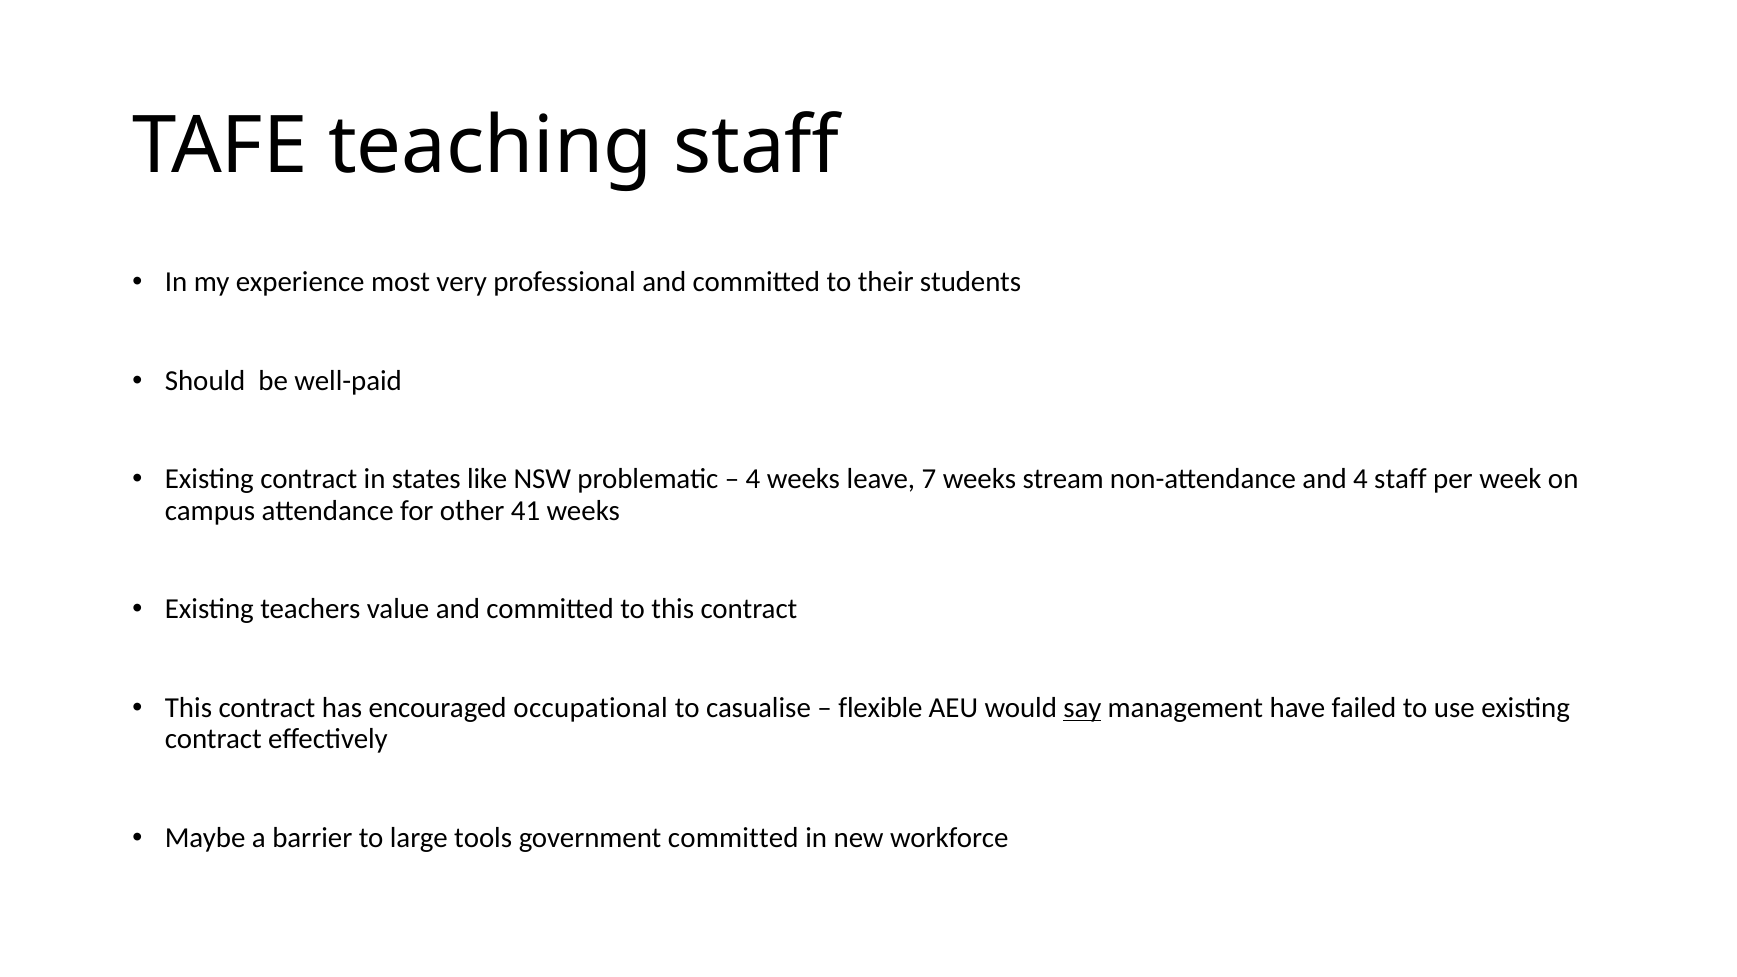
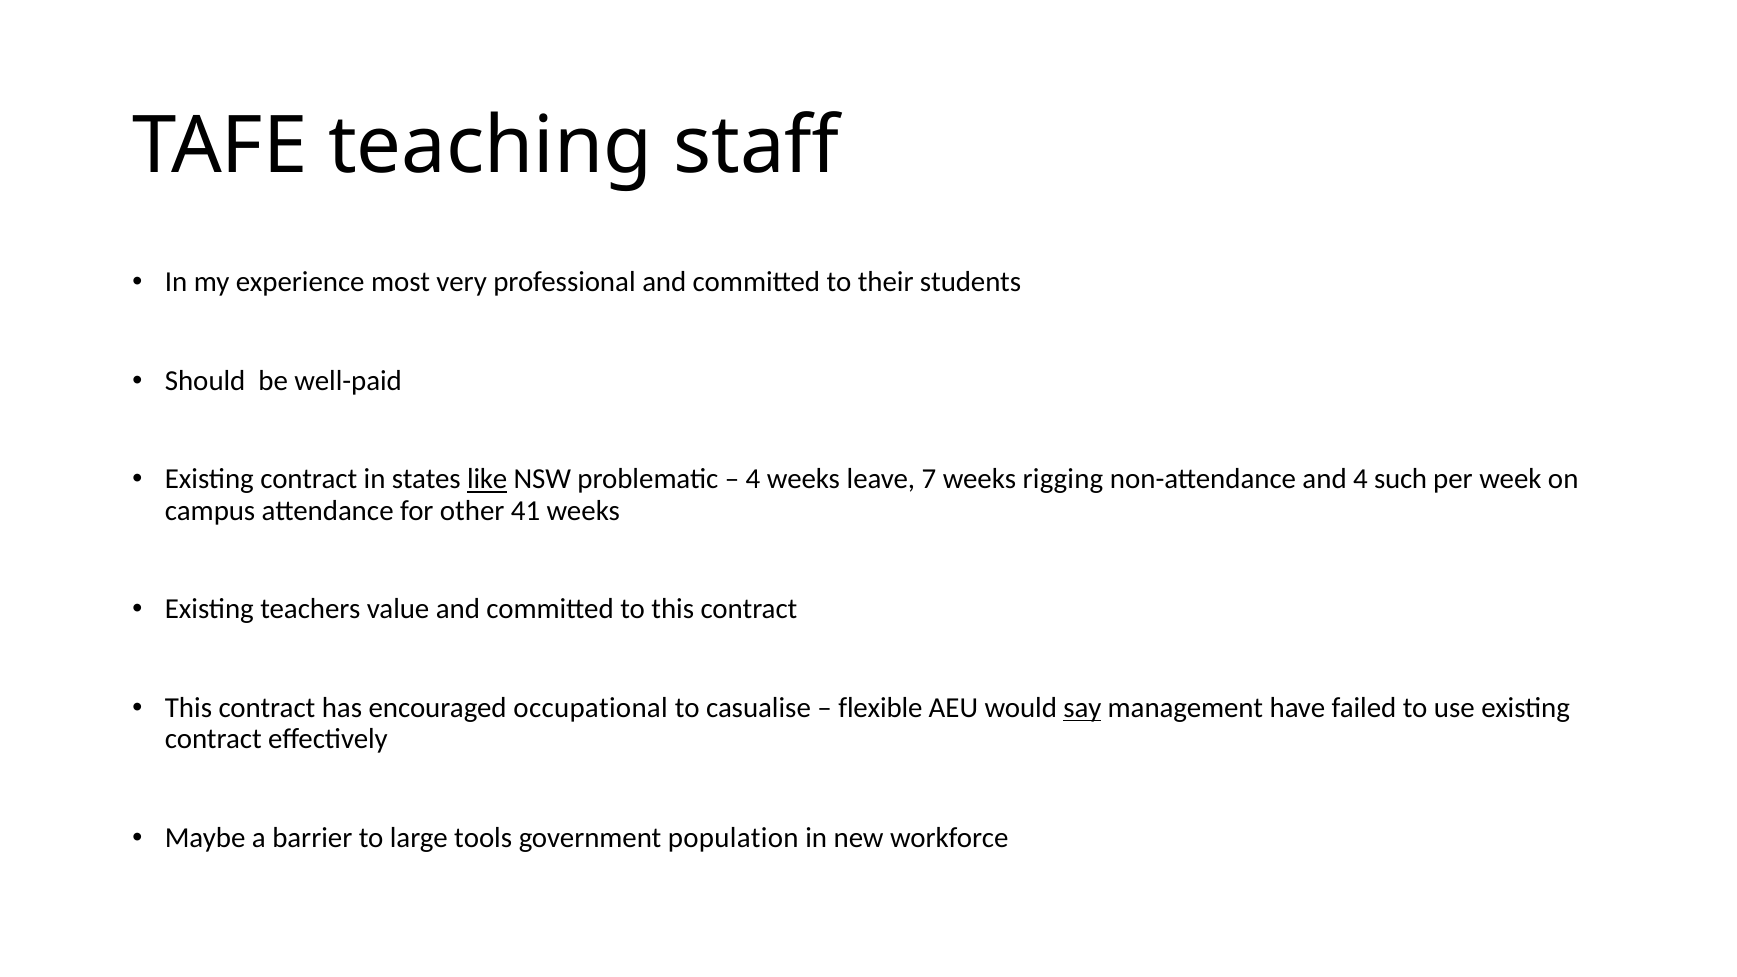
like underline: none -> present (487, 479)
stream: stream -> rigging (1063, 479)
4 staff: staff -> such (1401, 479)
government committed: committed -> population (733, 838)
